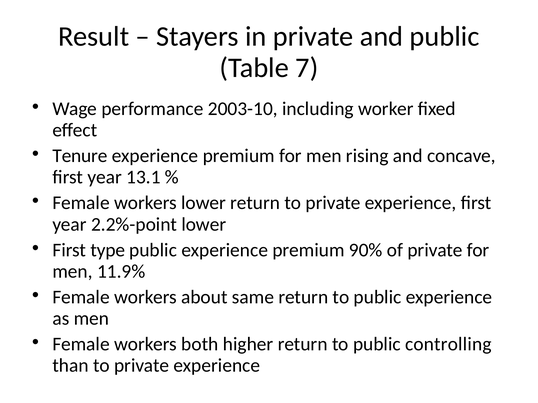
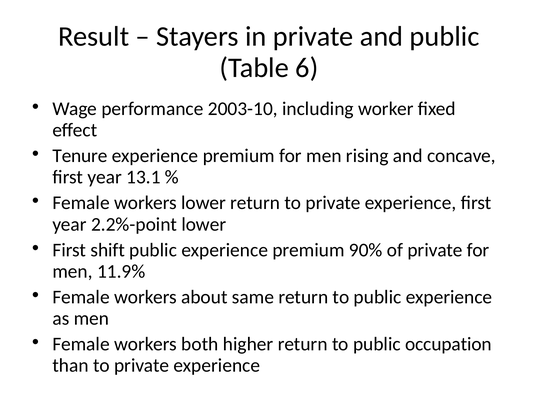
7: 7 -> 6 (307, 68)
type: type -> shift (108, 250)
controlling: controlling -> occupation (448, 344)
